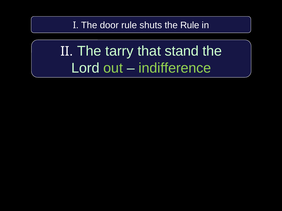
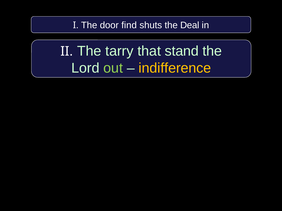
door rule: rule -> find (129, 25)
the Rule: Rule -> Deal (190, 25)
indifference colour: light green -> yellow (175, 68)
